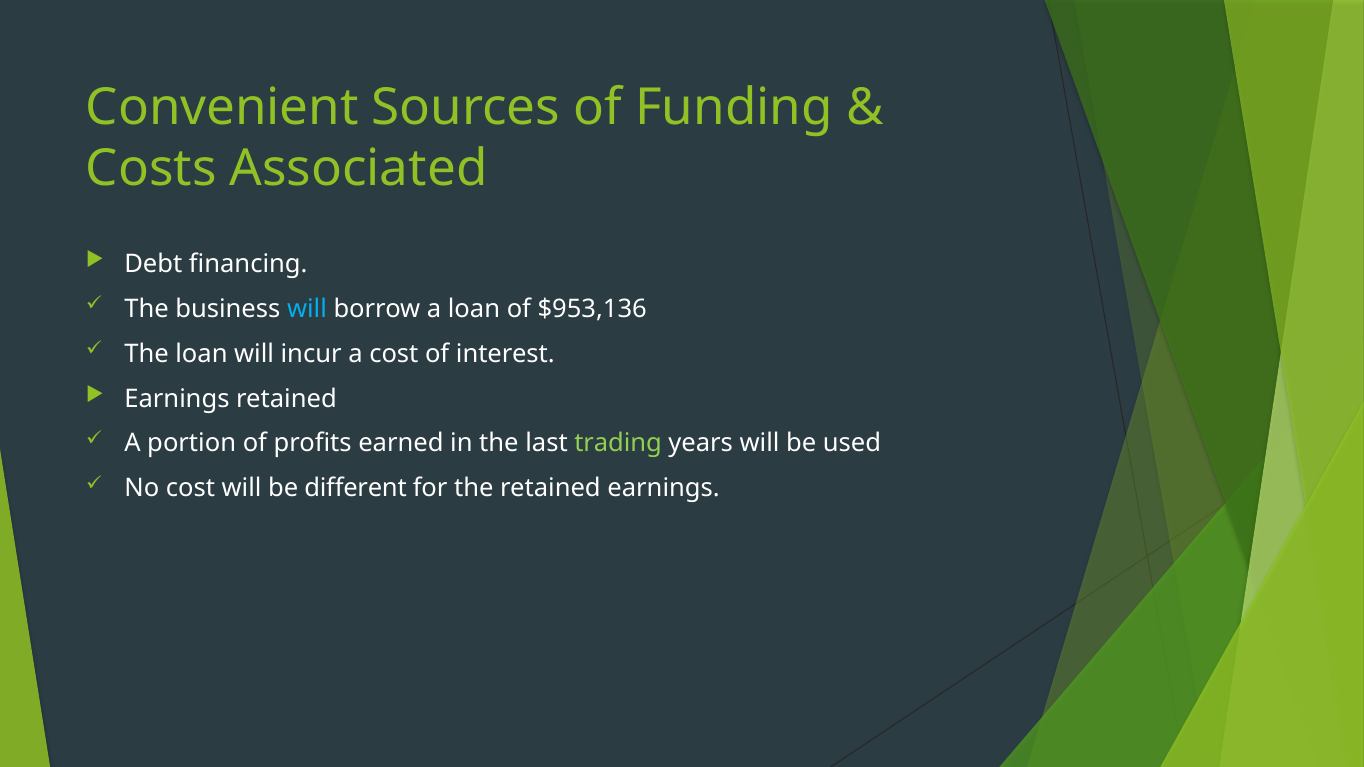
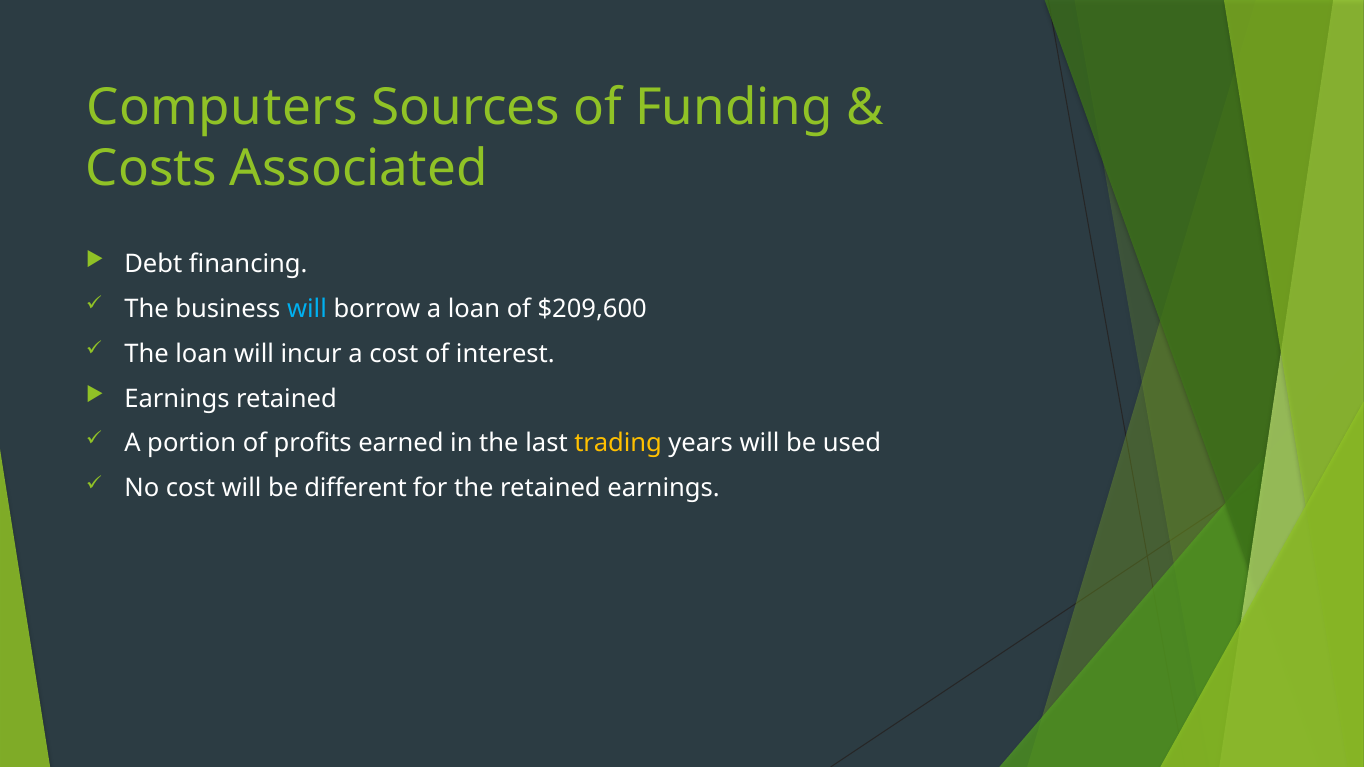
Convenient: Convenient -> Computers (222, 108)
$953,136: $953,136 -> $209,600 (592, 309)
trading colour: light green -> yellow (618, 444)
